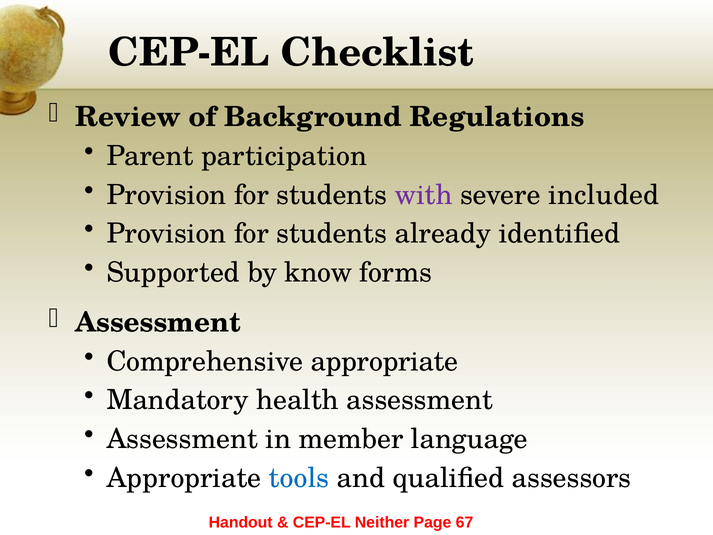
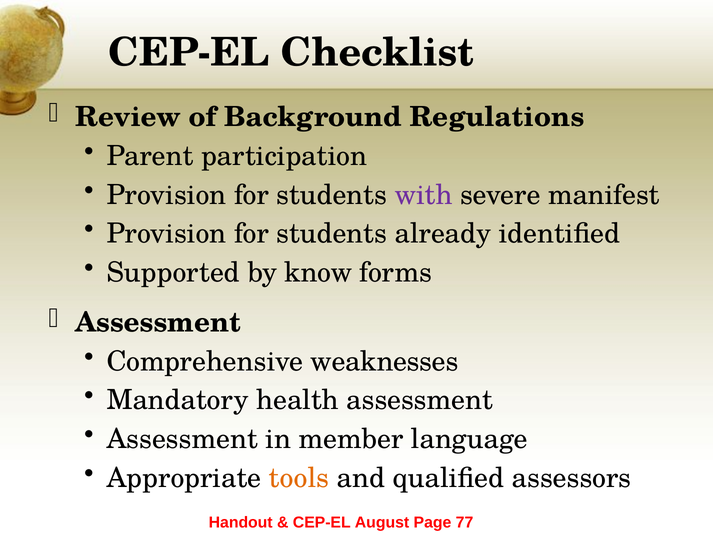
included: included -> manifest (604, 195)
Comprehensive appropriate: appropriate -> weaknesses (384, 361)
tools colour: blue -> orange (299, 478)
Neither: Neither -> August (382, 522)
67: 67 -> 77 (465, 522)
